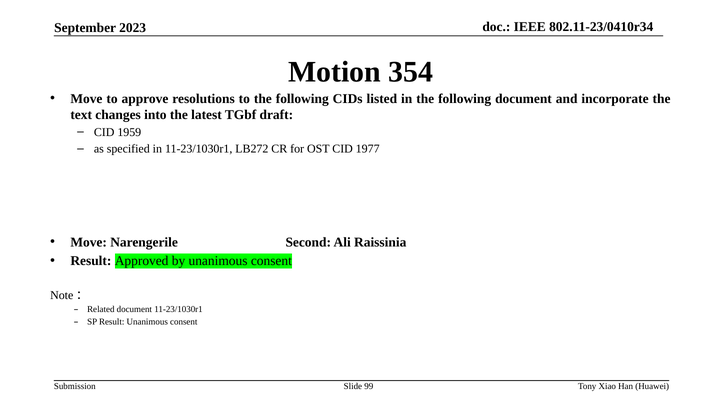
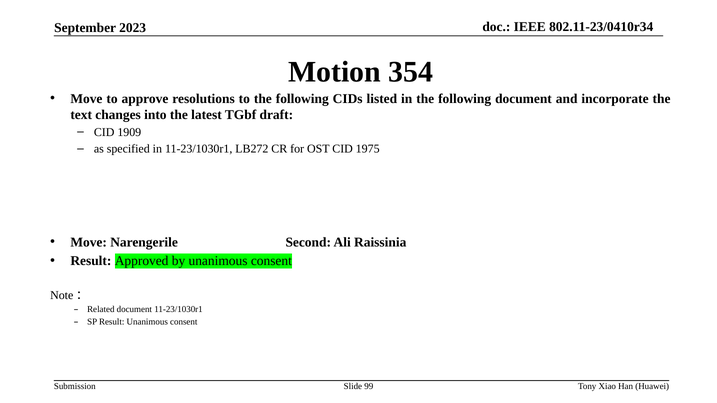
1959: 1959 -> 1909 (129, 132)
1977: 1977 -> 1975 (368, 149)
